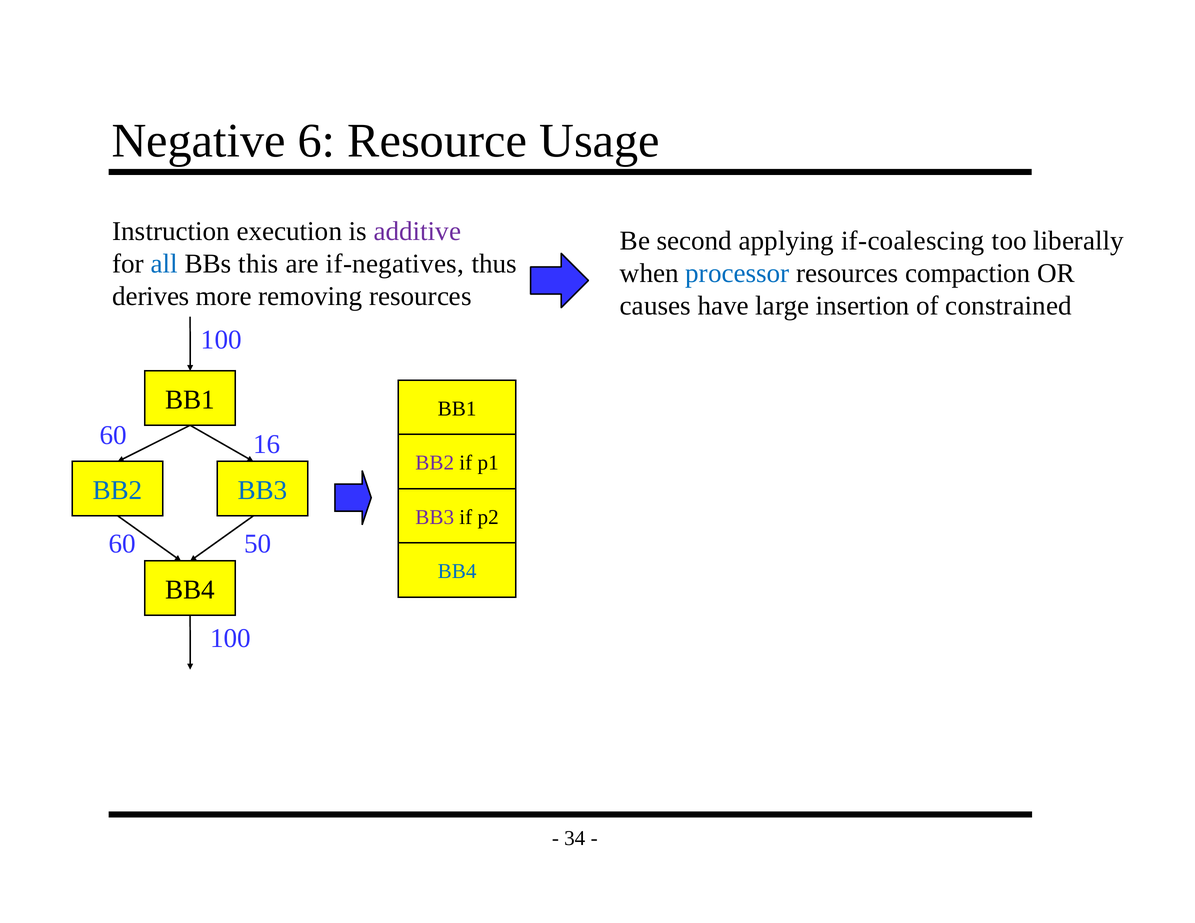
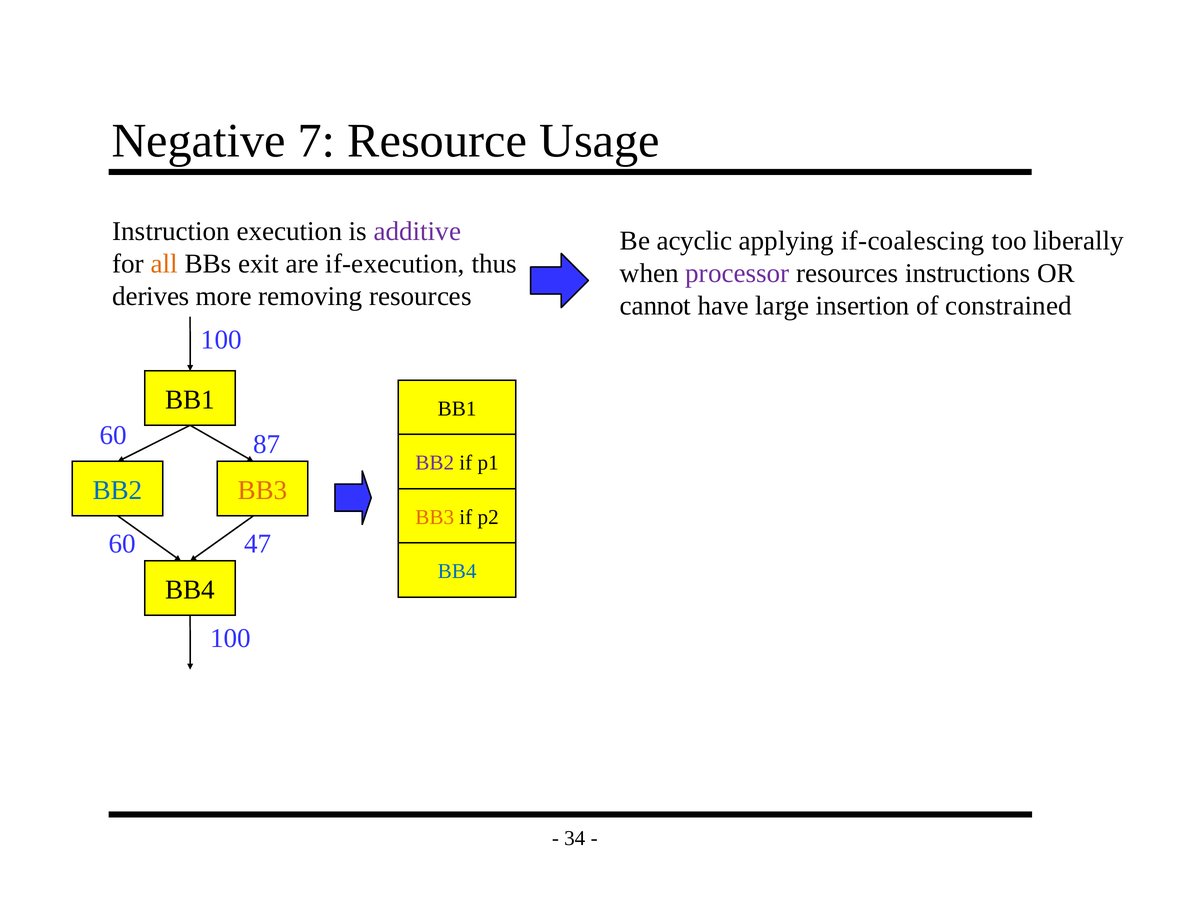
6: 6 -> 7 (317, 141)
second: second -> acyclic (695, 241)
all colour: blue -> orange (164, 264)
this: this -> exit (259, 264)
if-negatives: if-negatives -> if-execution (395, 264)
processor colour: blue -> purple (737, 273)
compaction: compaction -> instructions (968, 273)
causes: causes -> cannot (655, 306)
16: 16 -> 87 (267, 444)
BB3 colour: blue -> orange (263, 491)
BB3 colour: purple -> orange (435, 517)
50: 50 -> 47 (258, 544)
